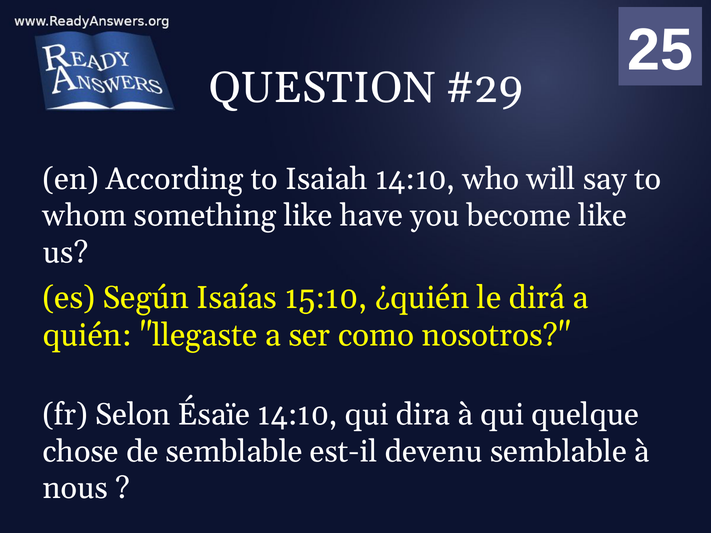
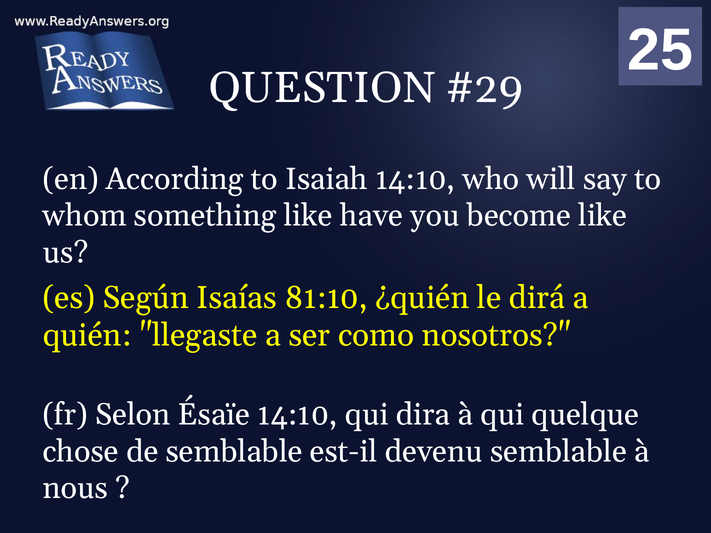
15:10: 15:10 -> 81:10 (326, 298)
